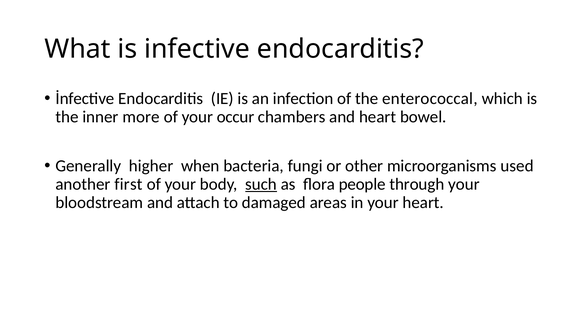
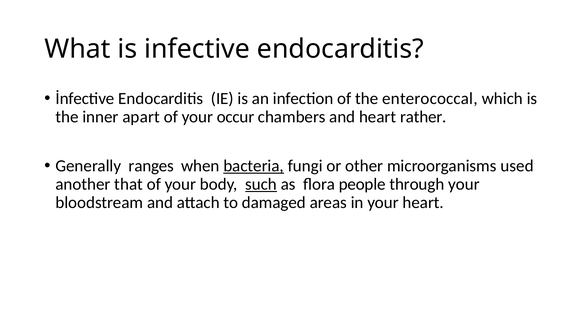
more: more -> apart (141, 117)
bowel: bowel -> rather (423, 117)
higher: higher -> ranges (151, 166)
bacteria underline: none -> present (254, 166)
first: first -> that (129, 185)
